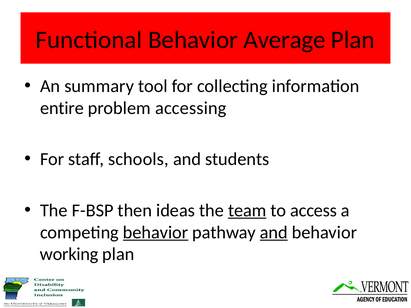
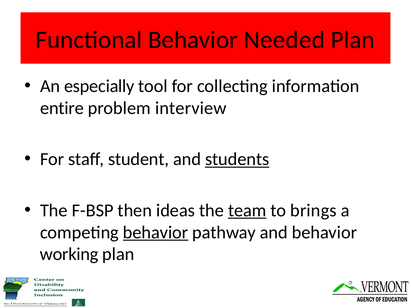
Average: Average -> Needed (284, 40)
summary: summary -> especially (99, 86)
accessing: accessing -> interview (191, 108)
schools: schools -> student (139, 159)
students underline: none -> present (237, 159)
access: access -> brings (313, 211)
and underline: present -> none (274, 233)
